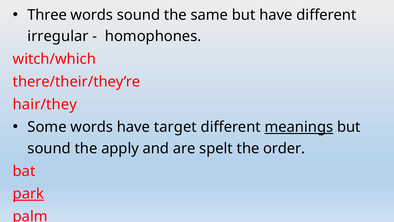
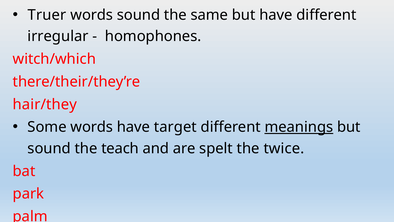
Three: Three -> Truer (47, 15)
apply: apply -> teach (120, 148)
order: order -> twice (284, 148)
park underline: present -> none (28, 194)
